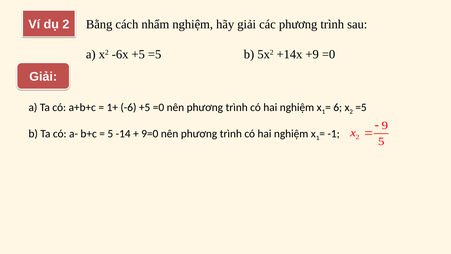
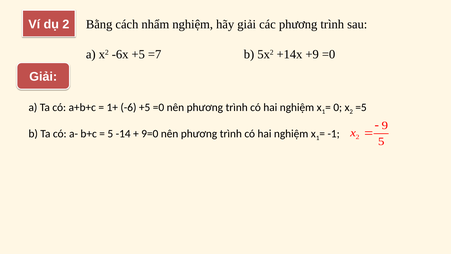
+5 =5: =5 -> =7 (155, 54)
6: 6 -> 0 (338, 107)
